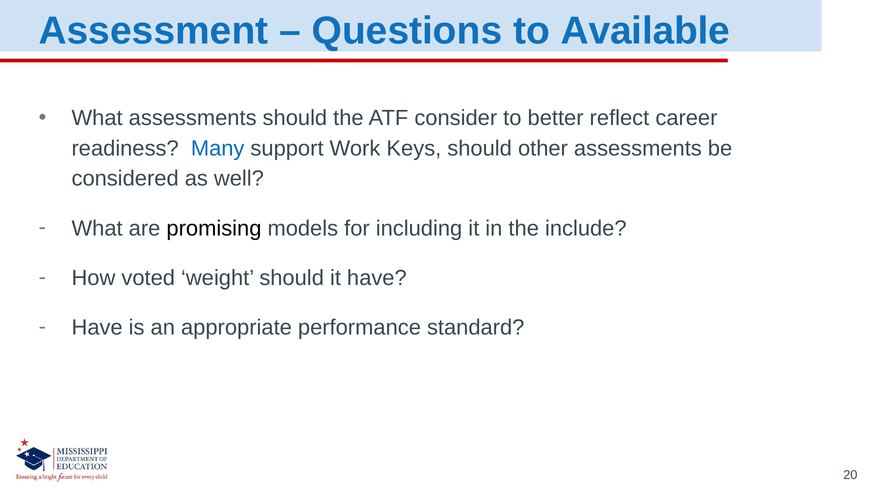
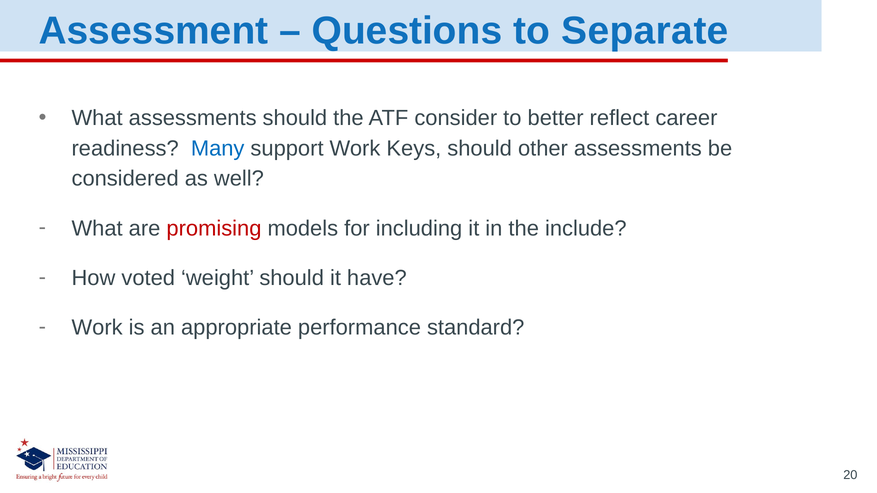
Available: Available -> Separate (645, 31)
promising colour: black -> red (214, 228)
Have: Have -> Work (97, 328)
